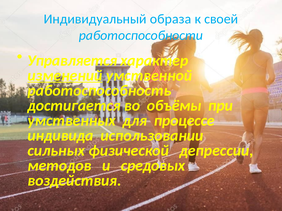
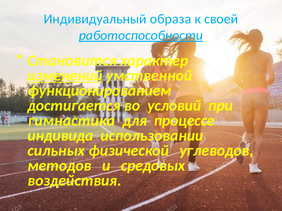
работоспособности underline: none -> present (141, 36)
Управляется: Управляется -> Становится (72, 61)
работоспособность: работоспособность -> функционированием (99, 91)
объёмы: объёмы -> условий (174, 106)
умственных: умственных -> гимнастика (72, 121)
депрессии: депрессии -> углеводов (216, 151)
